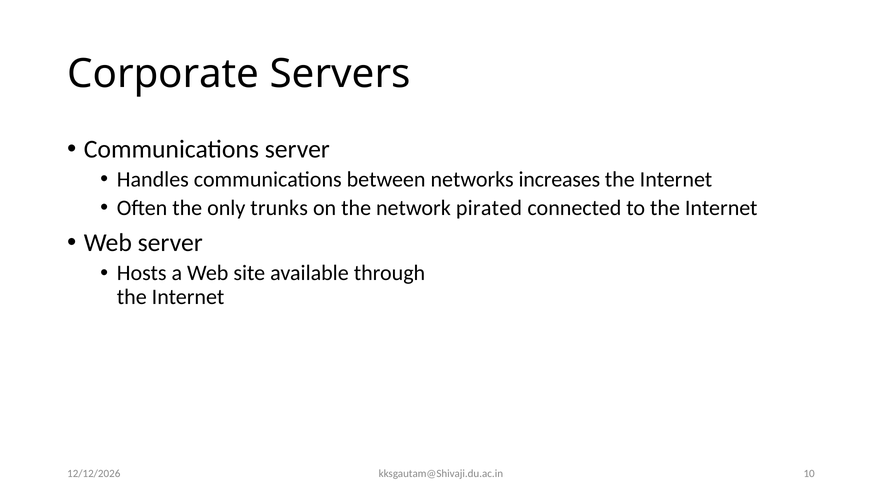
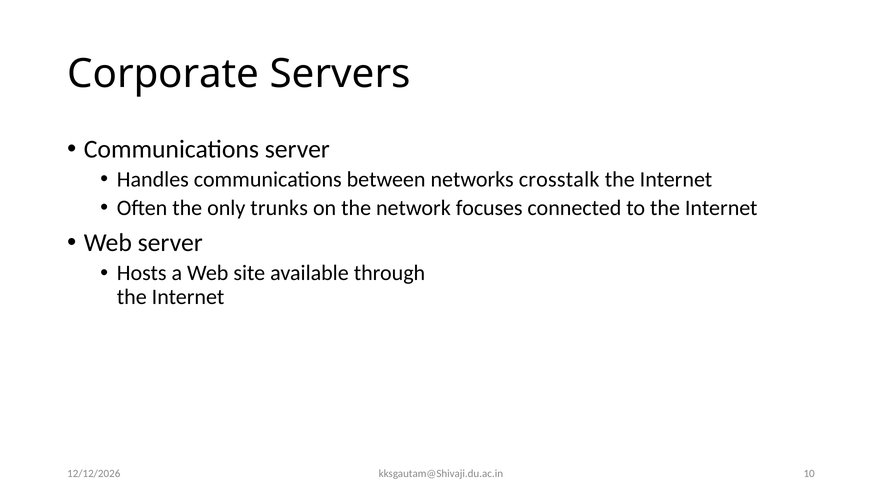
increases: increases -> crosstalk (559, 180)
pirated: pirated -> focuses (489, 208)
